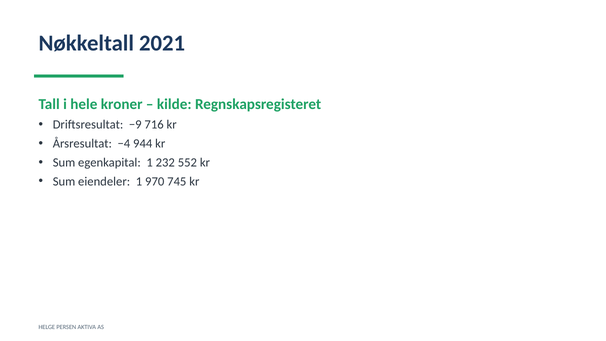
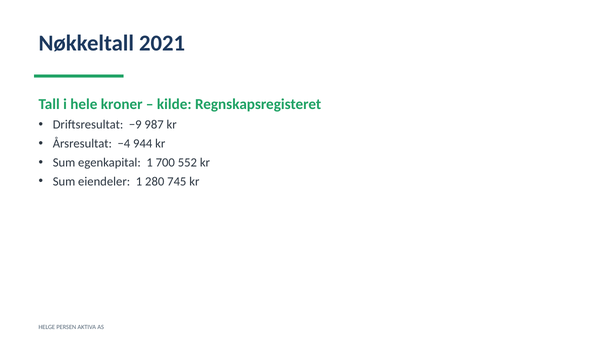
716: 716 -> 987 (154, 125)
232: 232 -> 700 (165, 163)
970: 970 -> 280 (155, 181)
